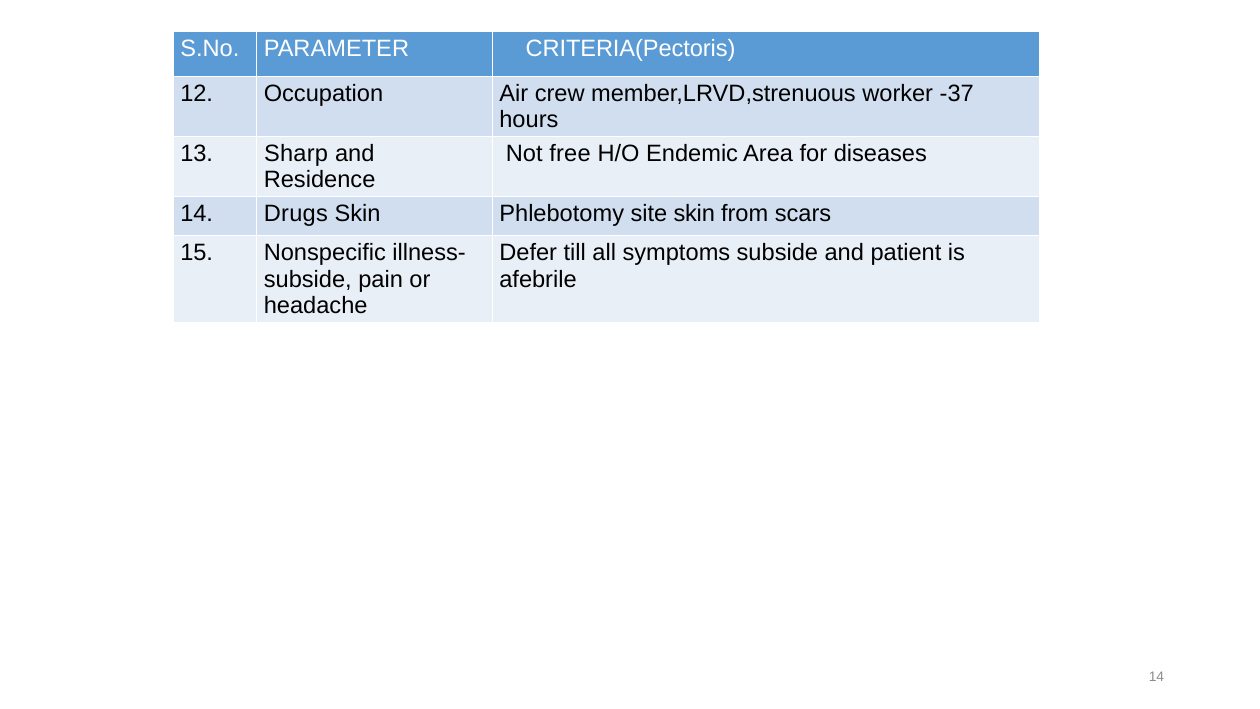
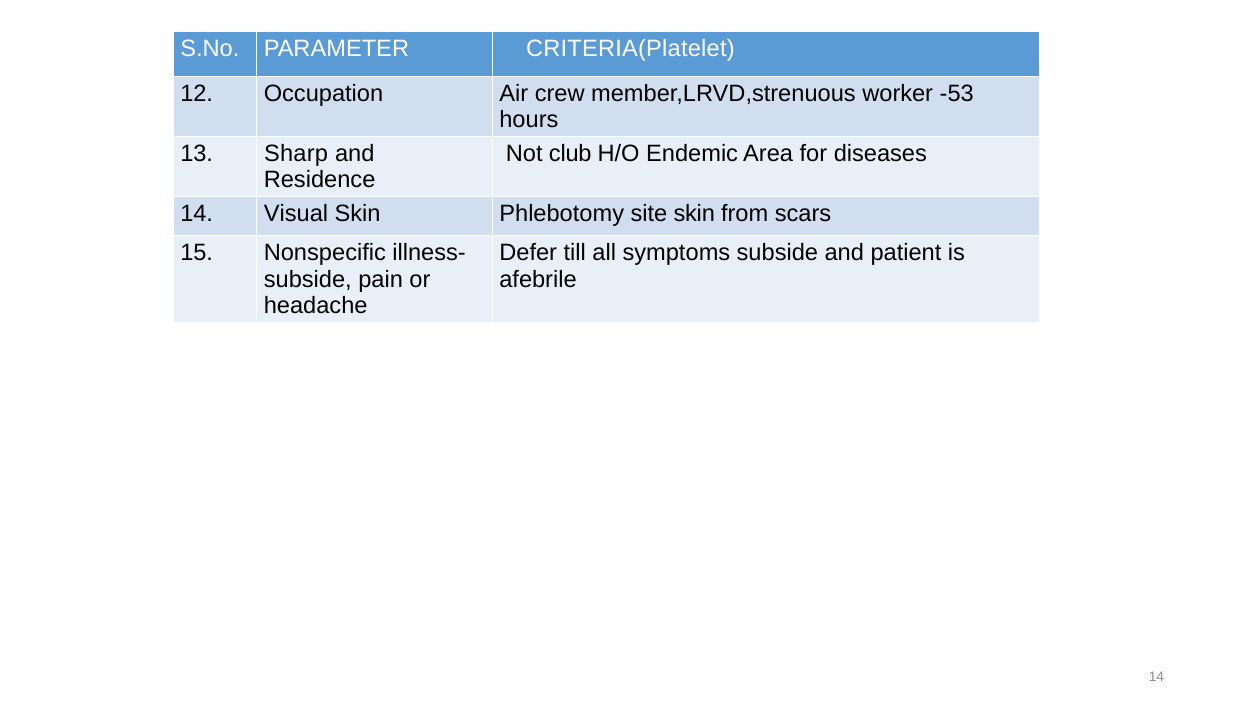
CRITERIA(Pectoris: CRITERIA(Pectoris -> CRITERIA(Platelet (630, 49)
-37: -37 -> -53 (957, 94)
free: free -> club (570, 154)
Drugs: Drugs -> Visual (296, 214)
